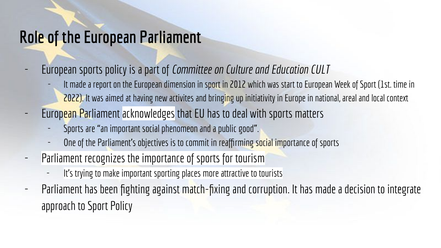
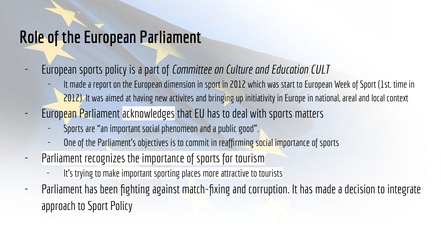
2022: 2022 -> 2012 (74, 98)
